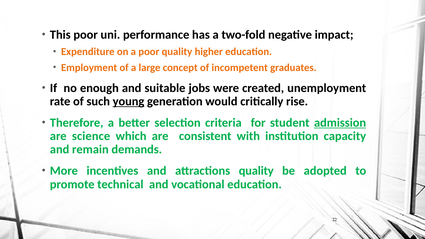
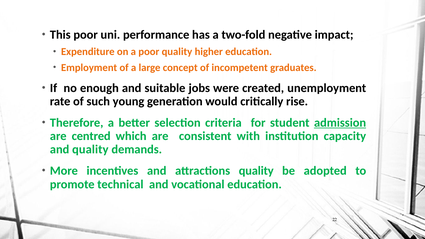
young underline: present -> none (129, 101)
science: science -> centred (91, 136)
and remain: remain -> quality (90, 150)
